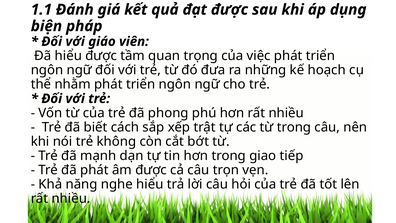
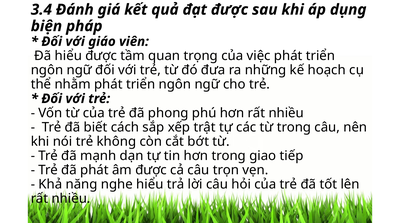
1.1: 1.1 -> 3.4 (41, 10)
